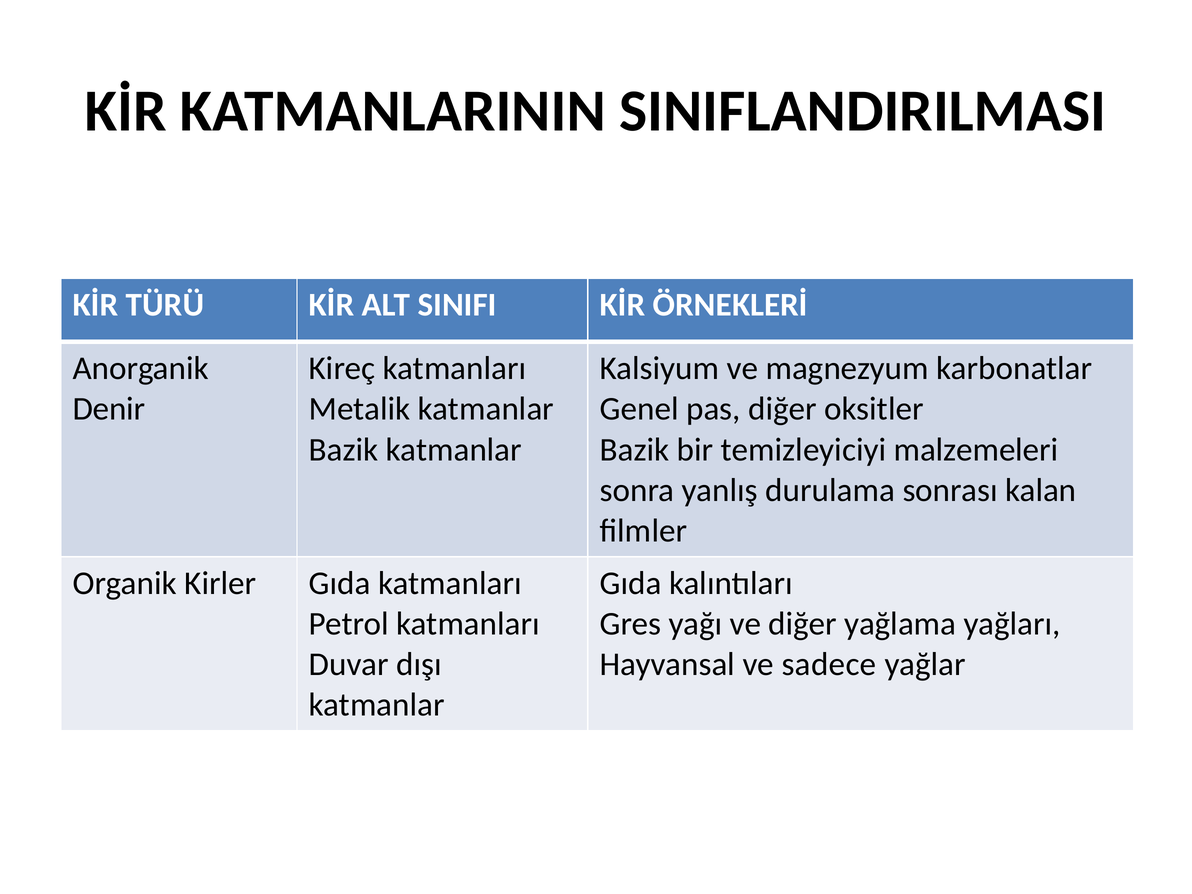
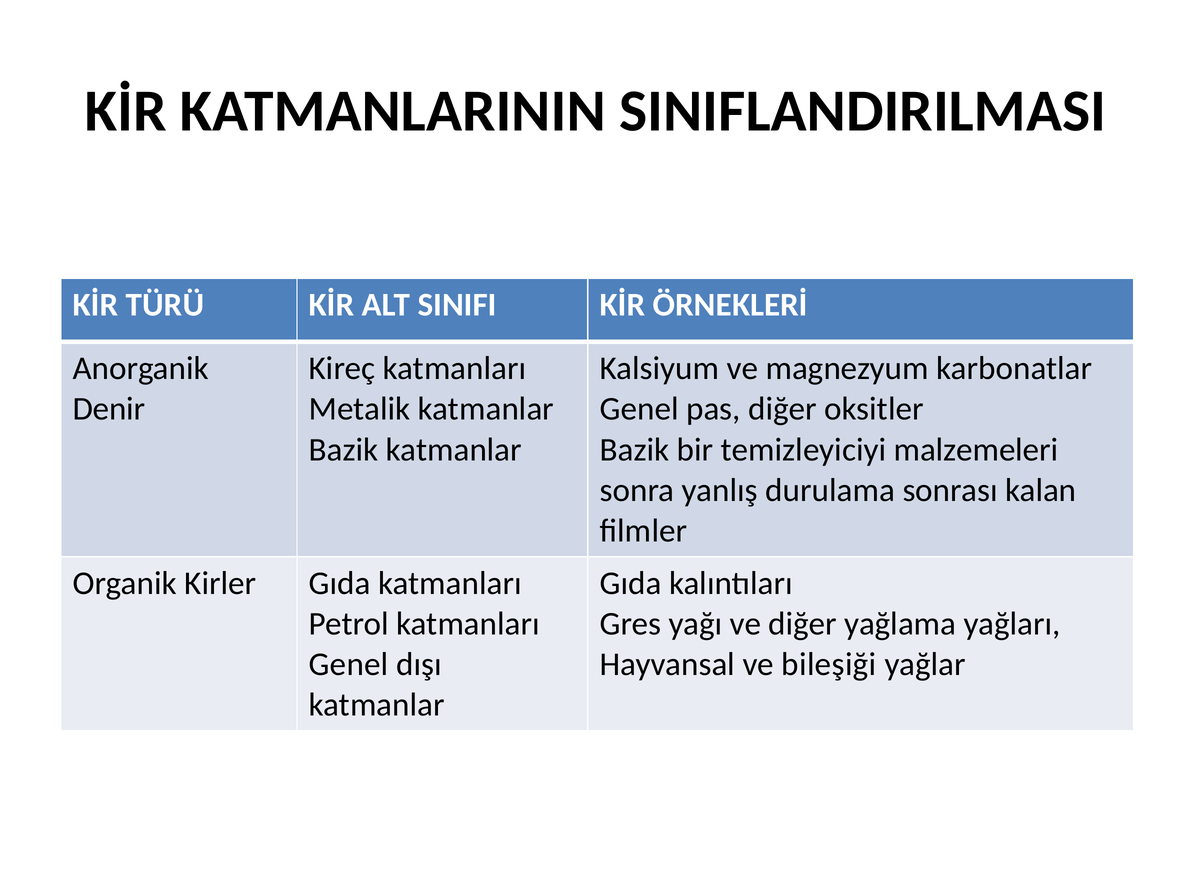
Duvar: Duvar -> Genel (349, 664)
sadece: sadece -> bileşiği (829, 664)
